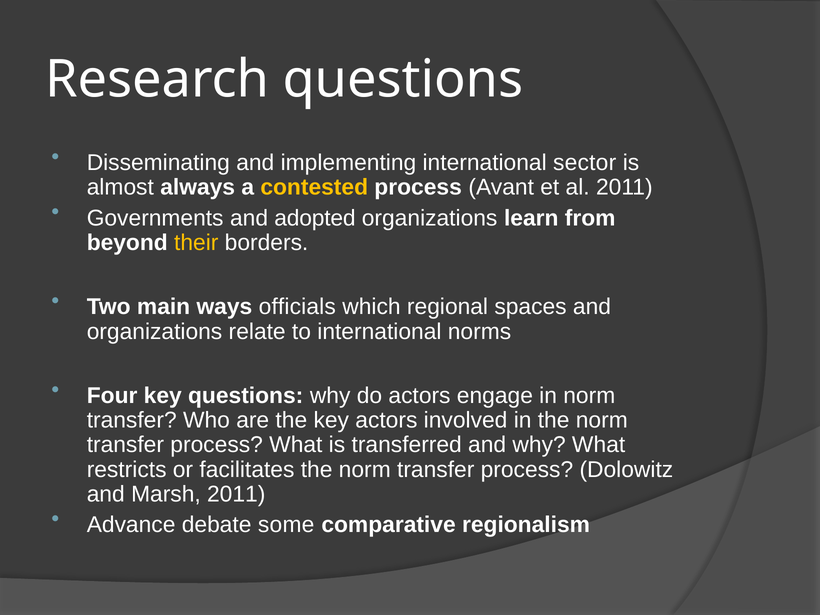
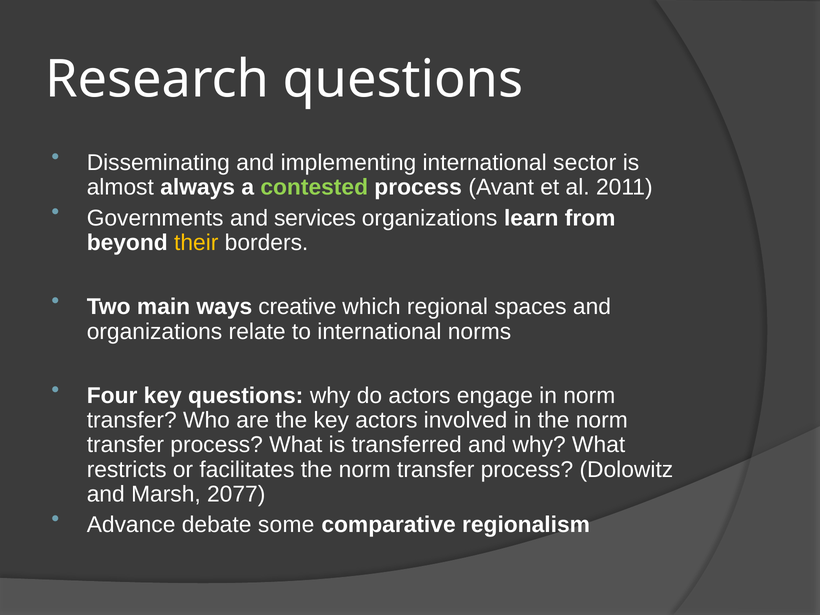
contested colour: yellow -> light green (314, 187)
adopted: adopted -> services (315, 218)
officials: officials -> creative (297, 307)
Marsh 2011: 2011 -> 2077 (236, 494)
